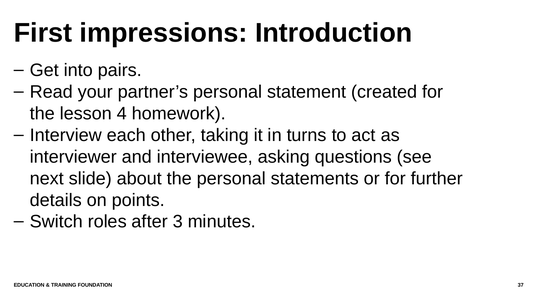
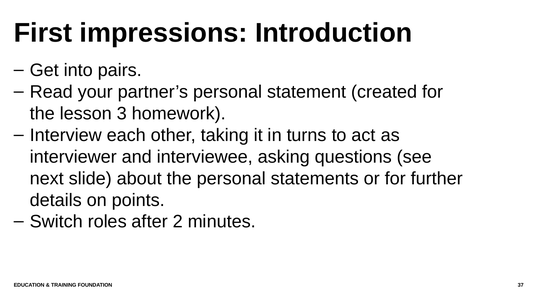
4: 4 -> 3 (122, 114)
3: 3 -> 2 (178, 222)
